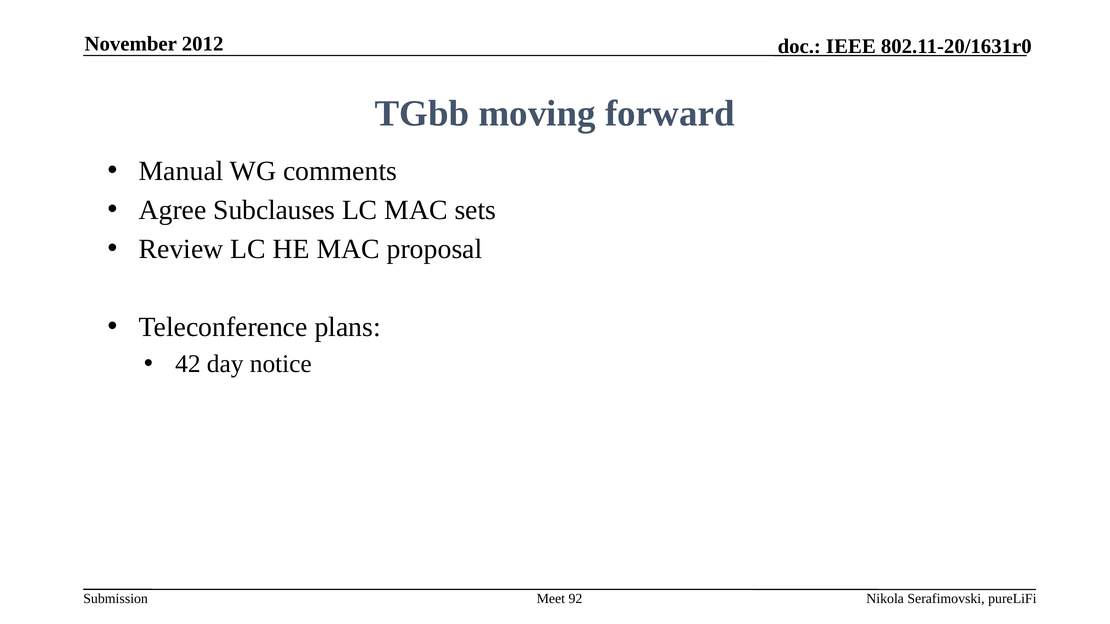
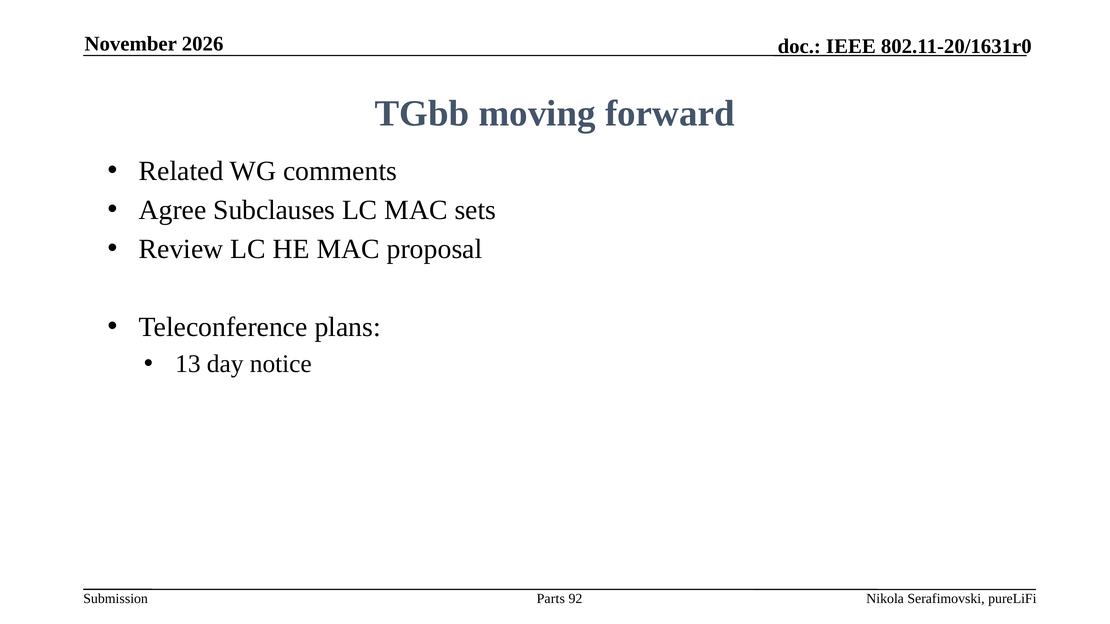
2012: 2012 -> 2026 (203, 44)
Manual: Manual -> Related (181, 171)
42: 42 -> 13 (188, 364)
Meet: Meet -> Parts (551, 599)
